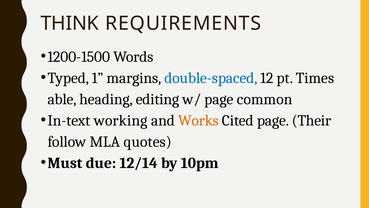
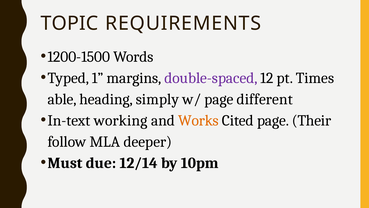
THINK: THINK -> TOPIC (70, 23)
double-spaced colour: blue -> purple (211, 78)
editing: editing -> simply (157, 99)
common: common -> different (265, 99)
quotes: quotes -> deeper (148, 141)
